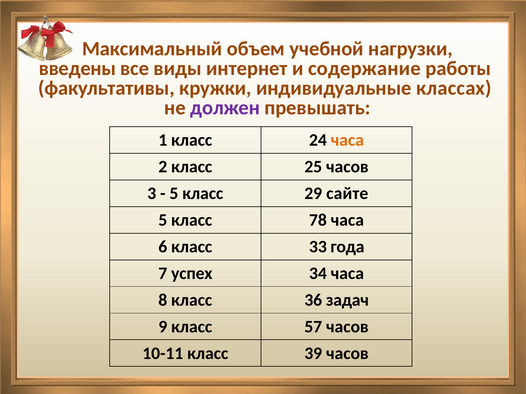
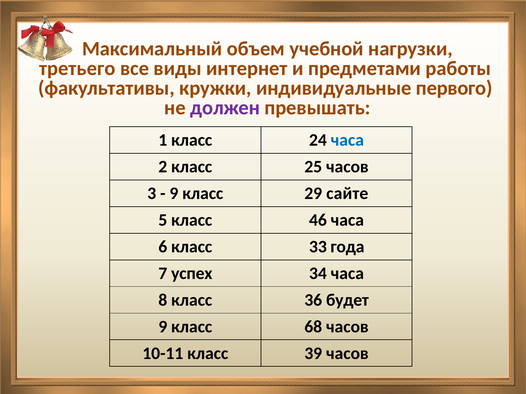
введены: введены -> третьего (77, 69)
содержание: содержание -> предметами (365, 69)
классах: классах -> первого (454, 88)
часа colour: orange -> blue (347, 140)
5: 5 -> 9 (174, 194)
78: 78 -> 46 (318, 220)
задач: задач -> будет (347, 300)
57: 57 -> 68 (313, 327)
